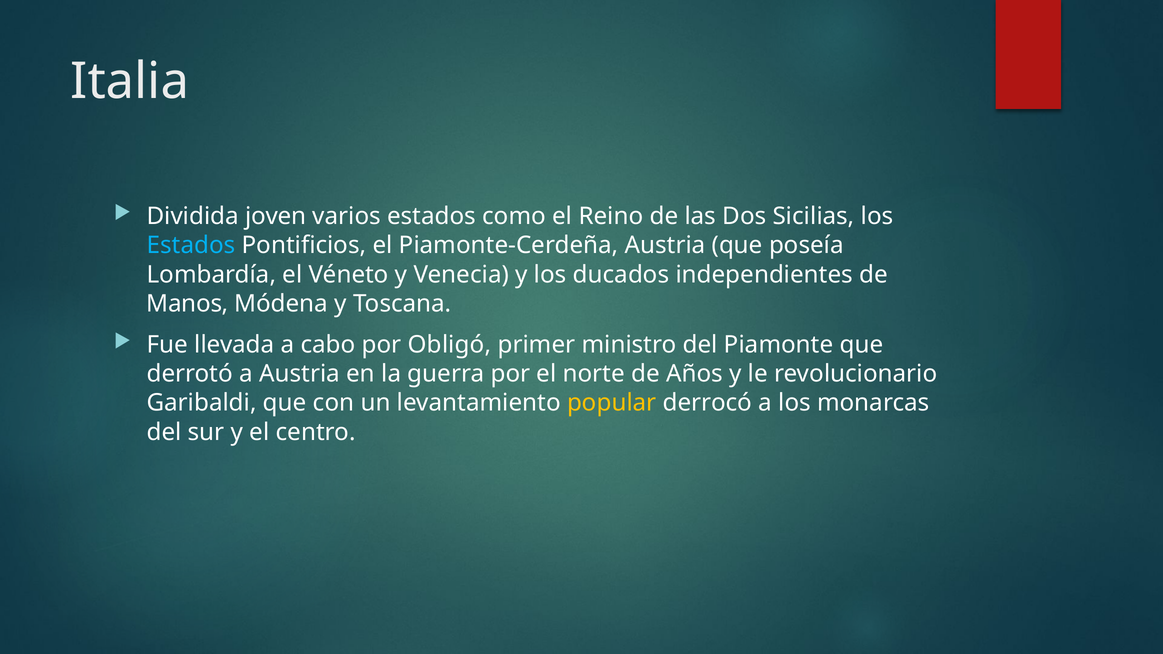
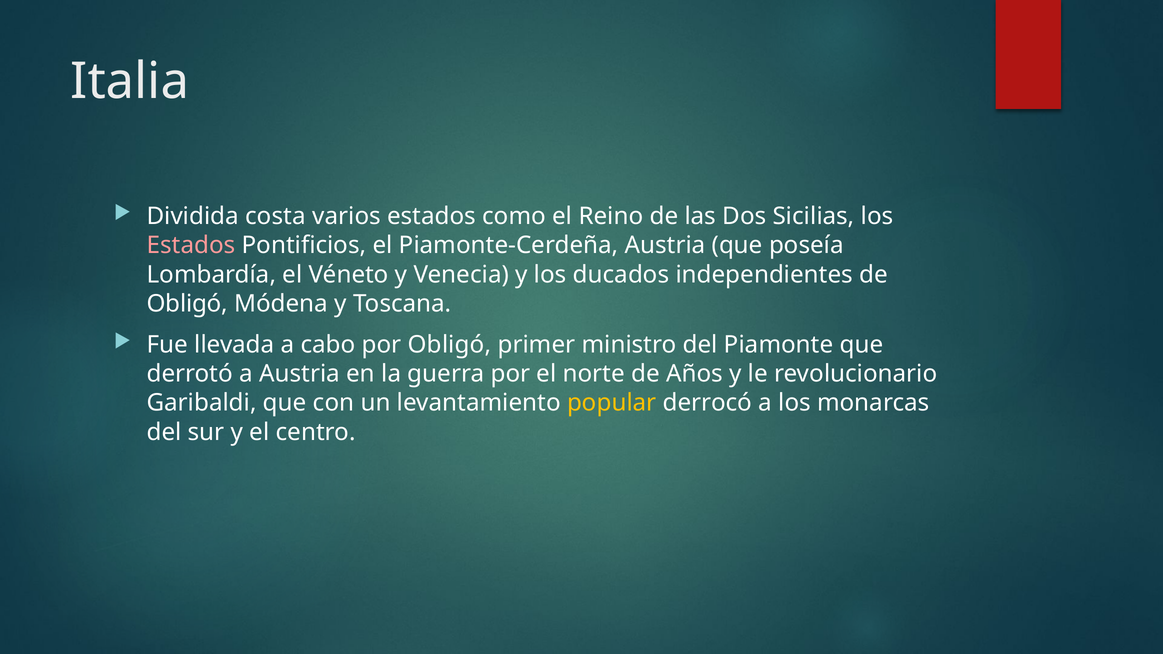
joven: joven -> costa (276, 216)
Estados colour: light blue -> pink (191, 246)
Manos: Manos -> Obligó (187, 304)
